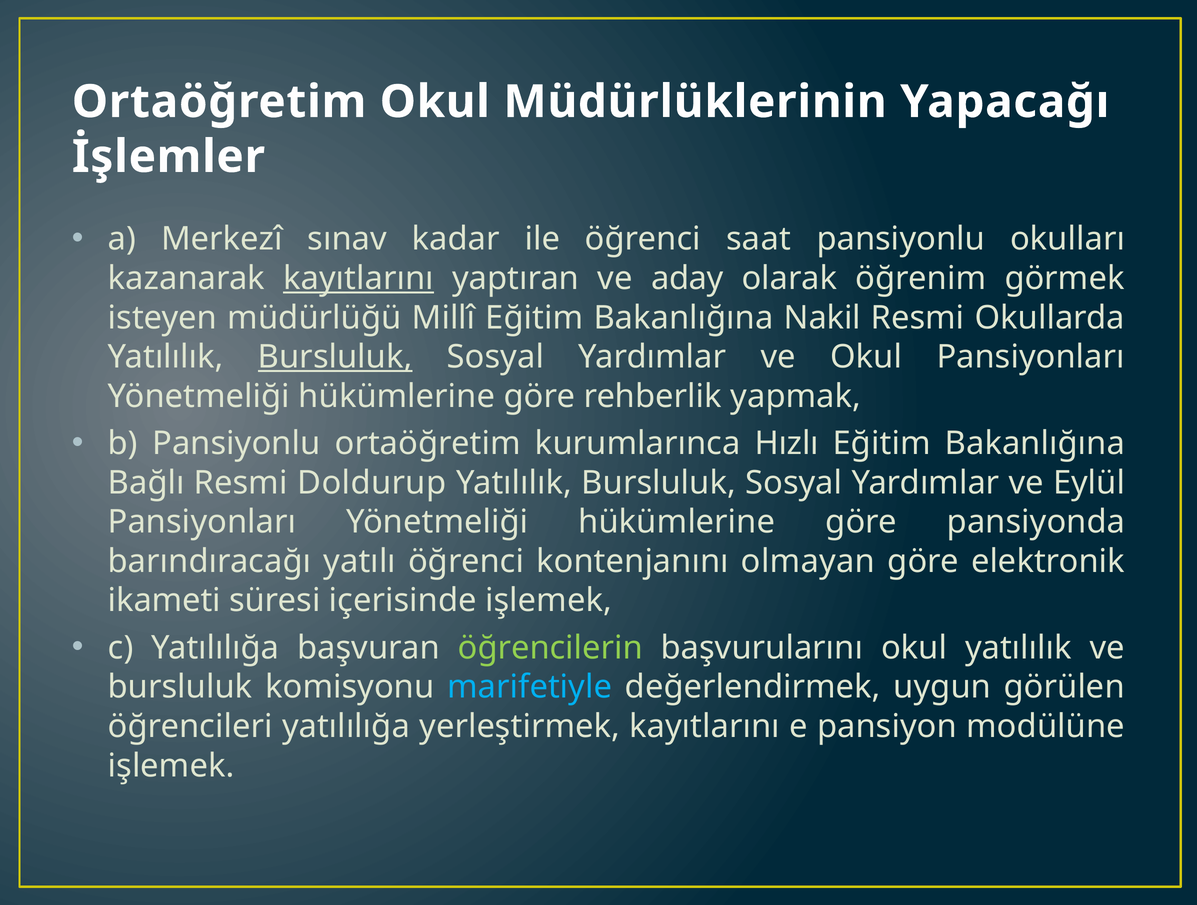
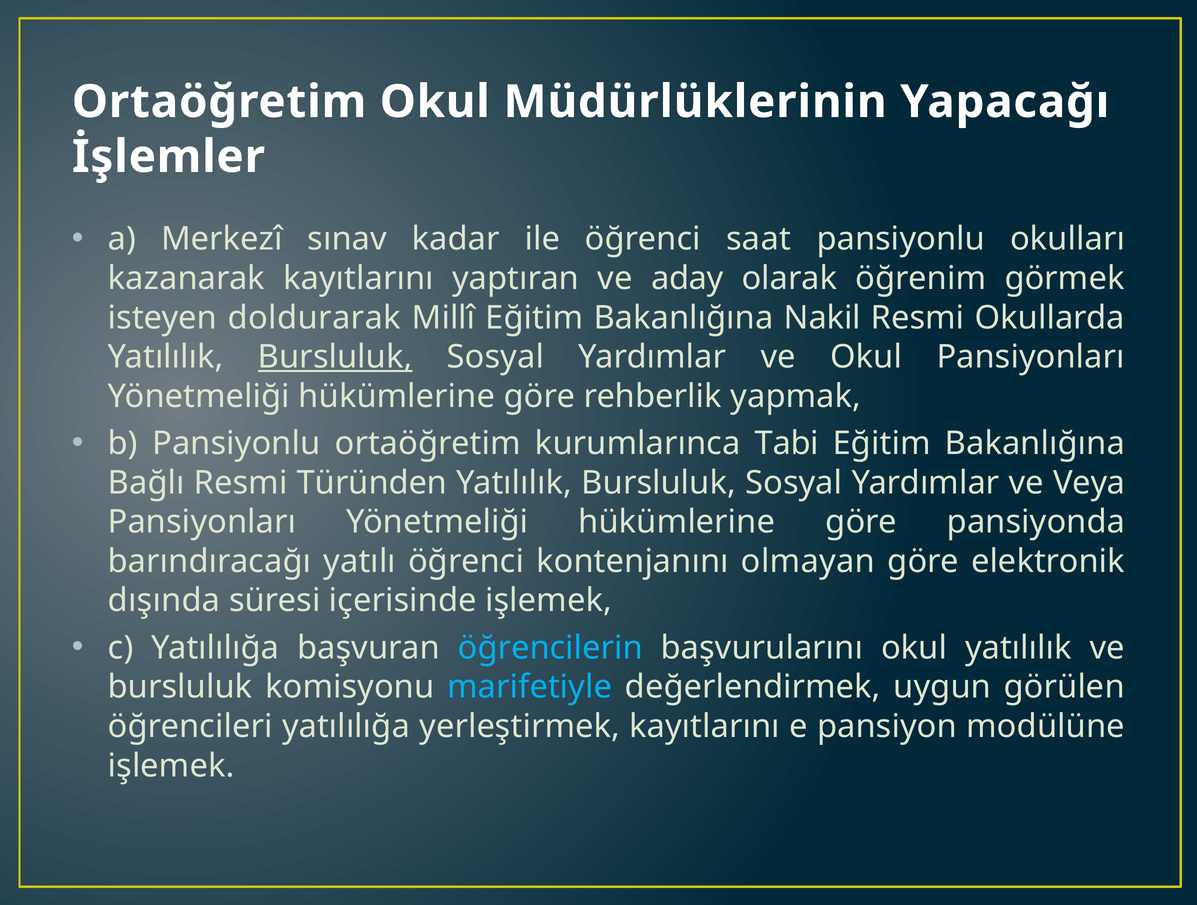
kayıtlarını underline: present -> none (358, 278)
müdürlüğü: müdürlüğü -> doldurarak (314, 318)
Hızlı: Hızlı -> Tabi (787, 443)
Doldurup: Doldurup -> Türünden (372, 483)
Eylül: Eylül -> Veya (1089, 483)
ikameti: ikameti -> dışında (164, 600)
öğrencilerin colour: light green -> light blue (550, 648)
